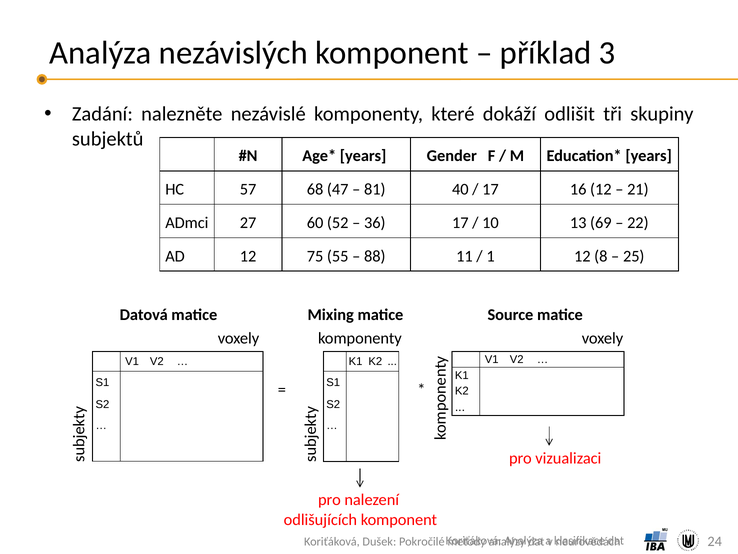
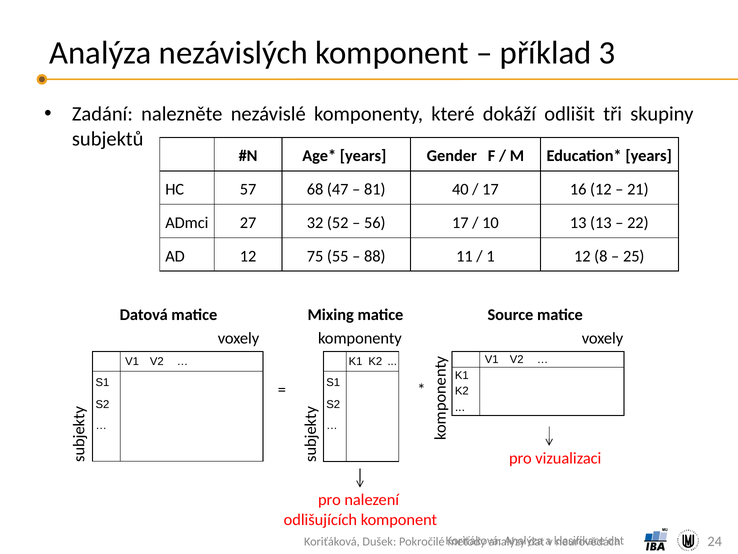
60: 60 -> 32 (315, 222)
36: 36 -> 56 (375, 222)
13 69: 69 -> 13 (601, 222)
